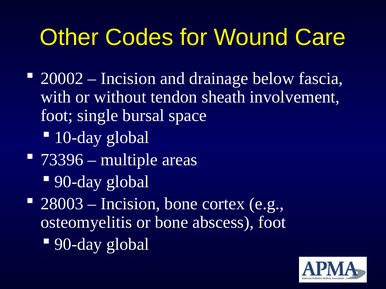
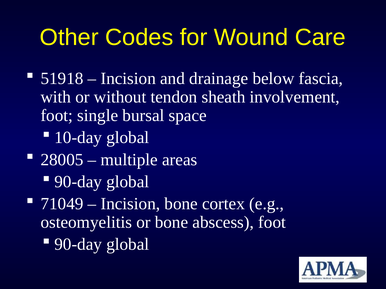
20002: 20002 -> 51918 (62, 79)
73396: 73396 -> 28005 (62, 160)
28003: 28003 -> 71049 (62, 204)
